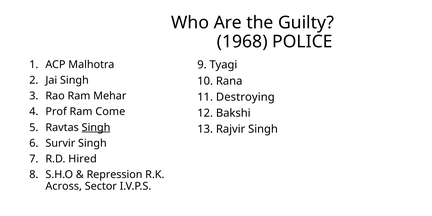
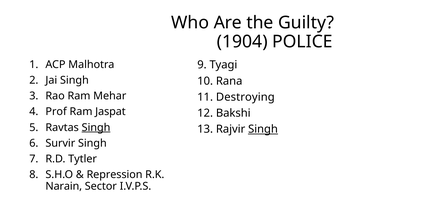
1968: 1968 -> 1904 (242, 42)
Come: Come -> Jaspat (110, 112)
Singh underline: none -> present (263, 129)
Hired: Hired -> Tytler (83, 159)
Across: Across -> Narain (64, 186)
